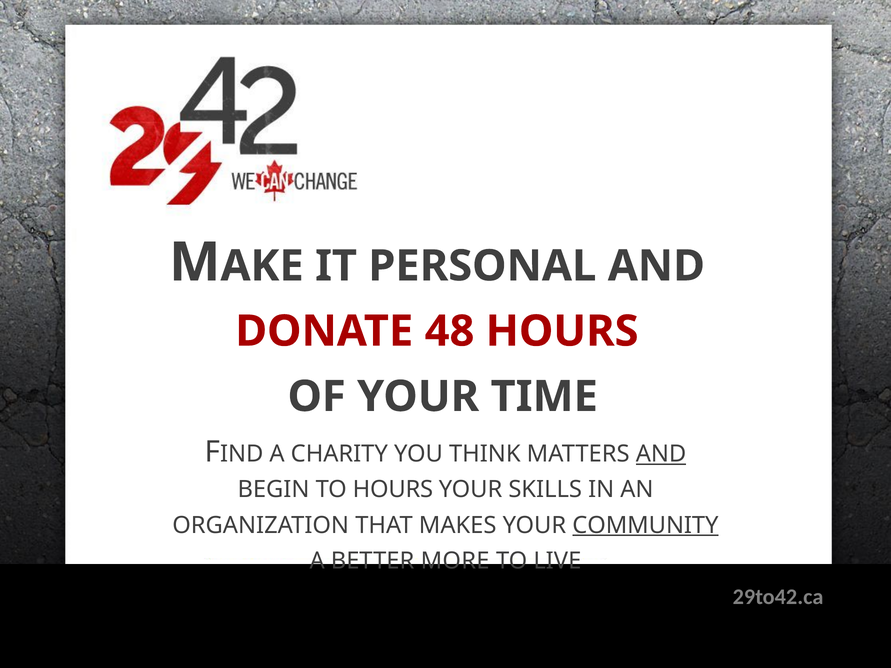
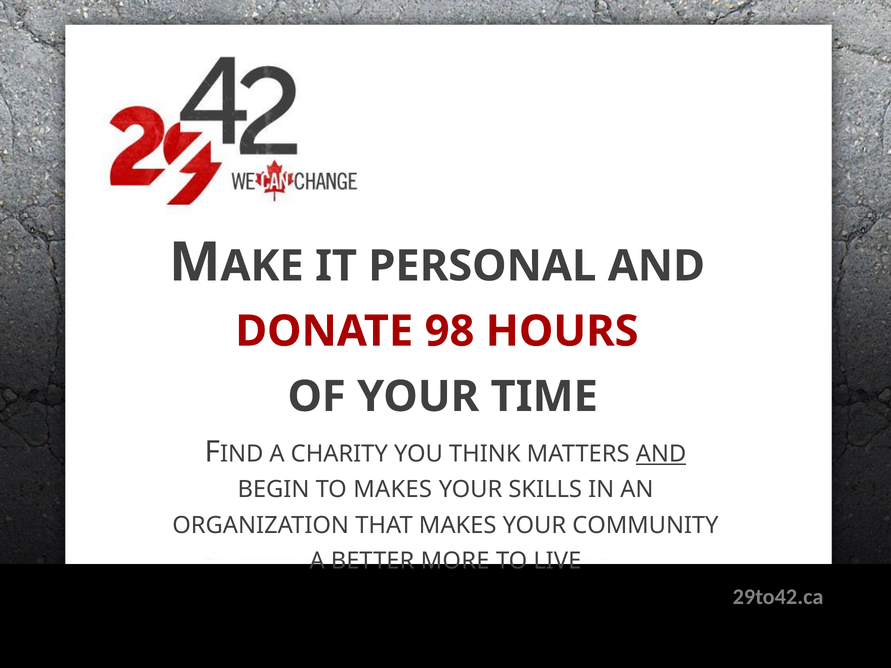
48: 48 -> 98 (450, 331)
TO HOURS: HOURS -> MAKES (393, 490)
COMMUNITY underline: present -> none (645, 525)
